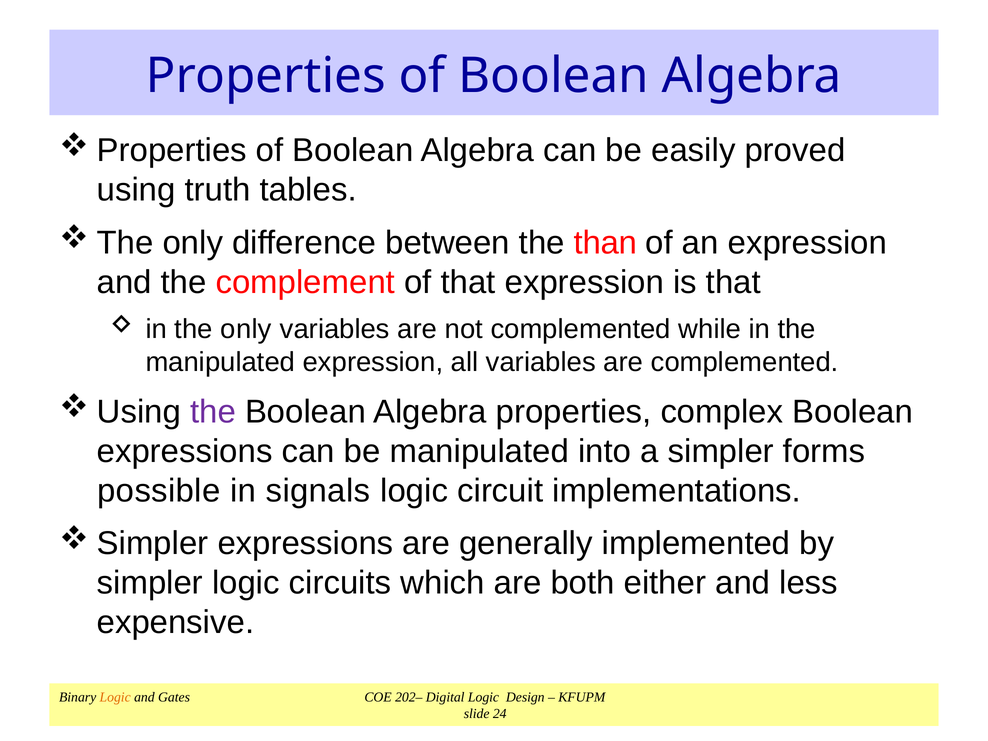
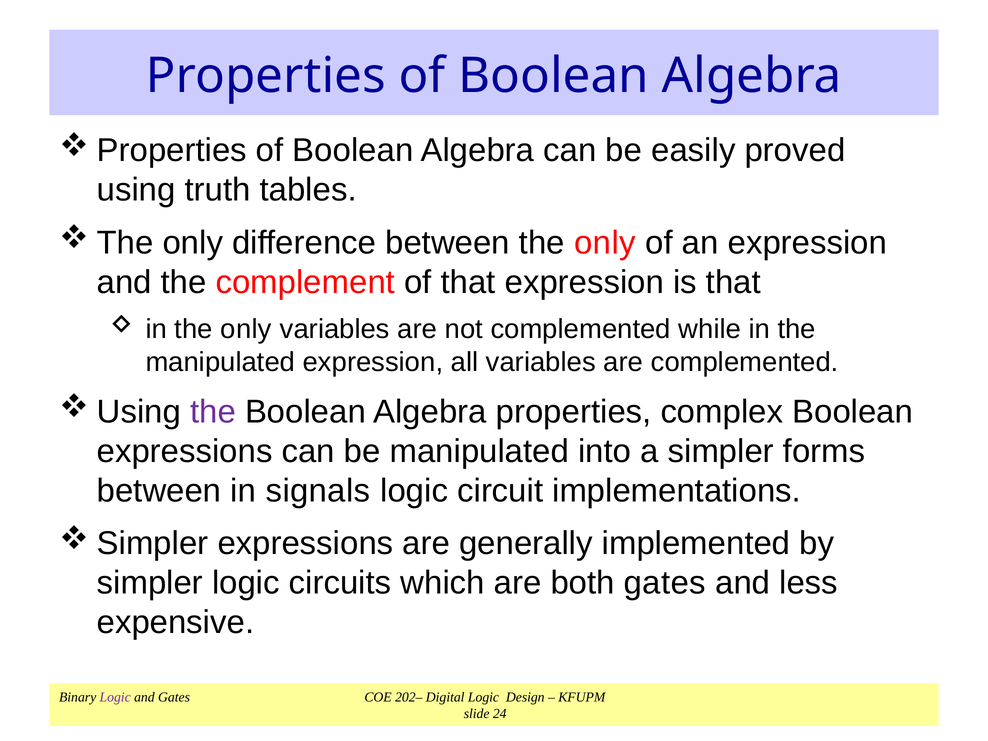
between the than: than -> only (605, 243)
possible: possible -> between (159, 491)
both either: either -> gates (665, 583)
Logic colour: orange -> purple (115, 697)
